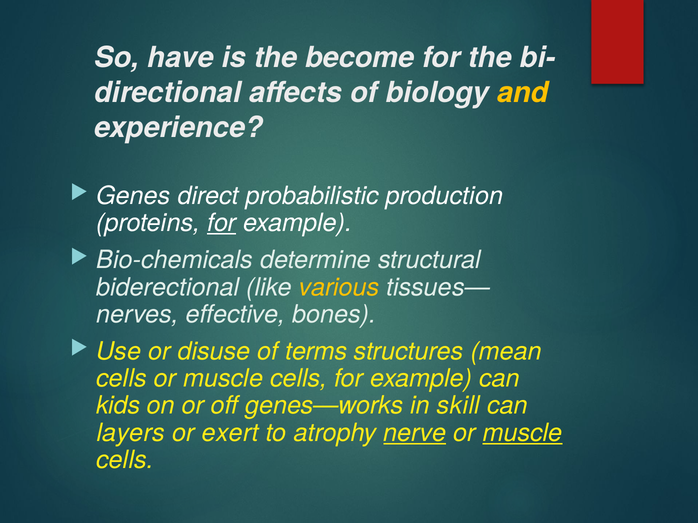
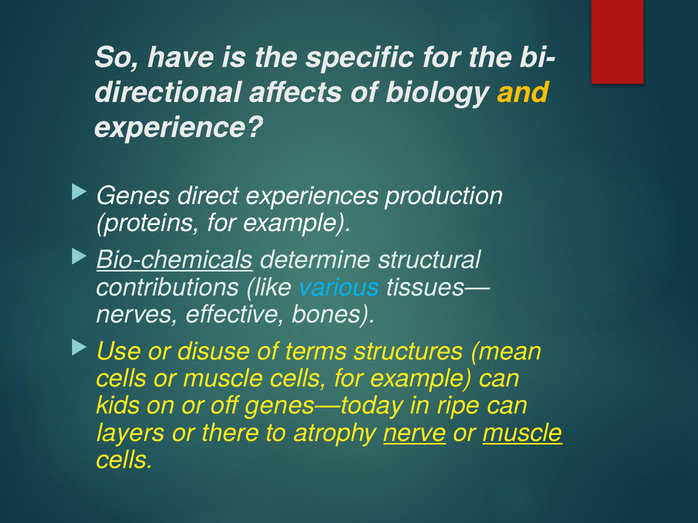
become: become -> specific (360, 58)
probabilistic: probabilistic -> experiences (312, 196)
for underline: present -> none (222, 223)
Bio-chemicals underline: none -> present (175, 260)
biderectional: biderectional -> contributions (168, 287)
various colour: yellow -> light blue (339, 287)
genes—works: genes—works -> genes—today (324, 406)
skill: skill -> ripe (458, 406)
exert: exert -> there (230, 433)
